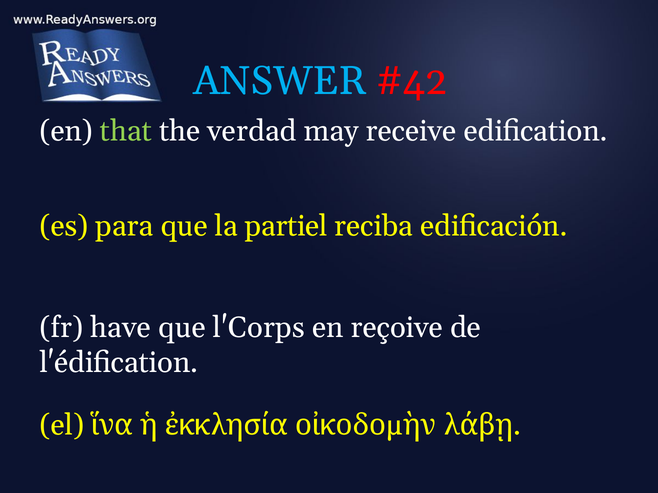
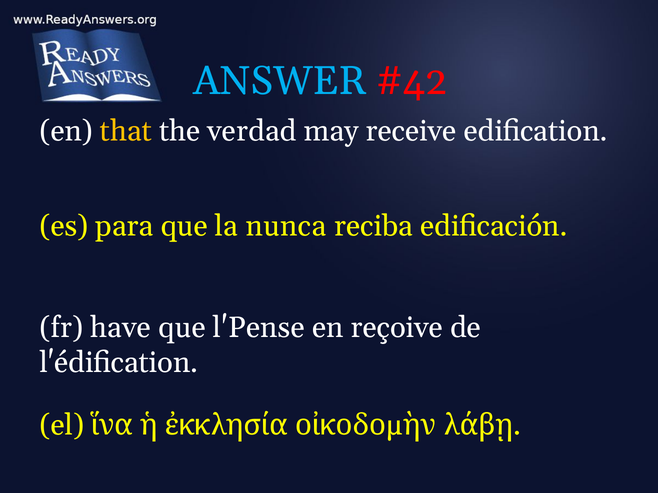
that colour: light green -> yellow (126, 131)
partiel: partiel -> nunca (286, 226)
l'Corps: l'Corps -> l'Pense (259, 328)
